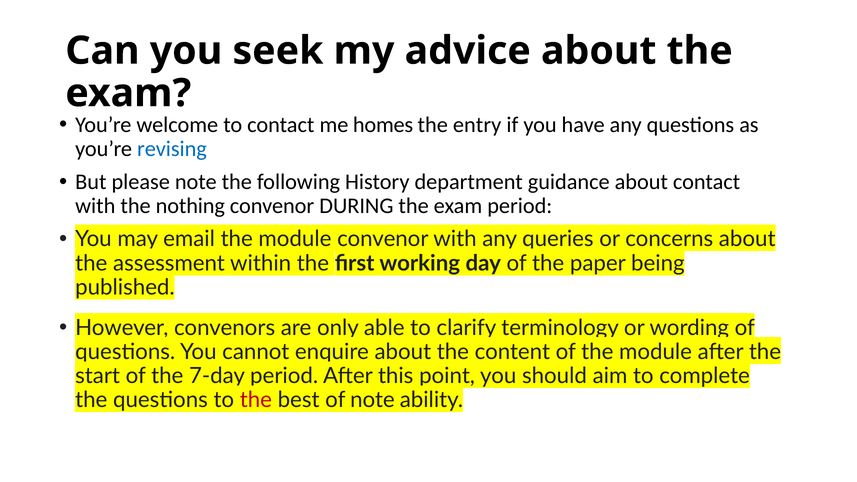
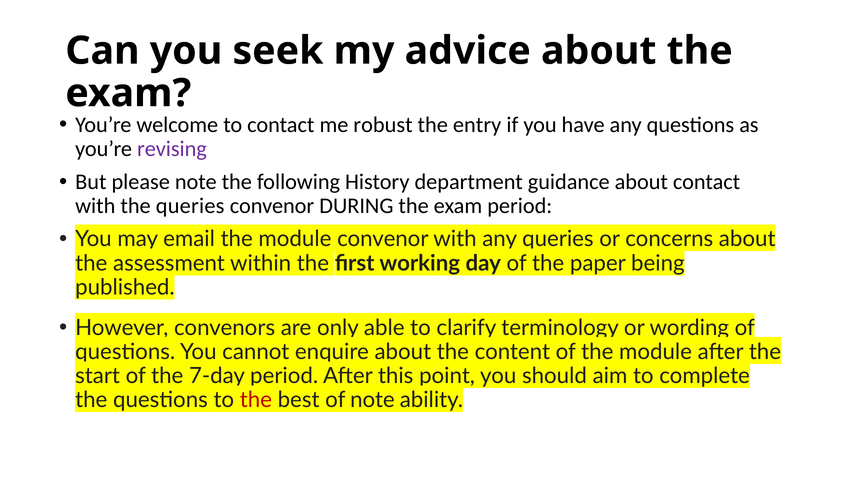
homes: homes -> robust (383, 125)
revising colour: blue -> purple (172, 149)
the nothing: nothing -> queries (190, 206)
